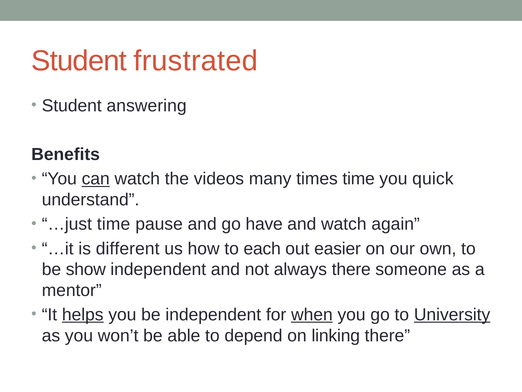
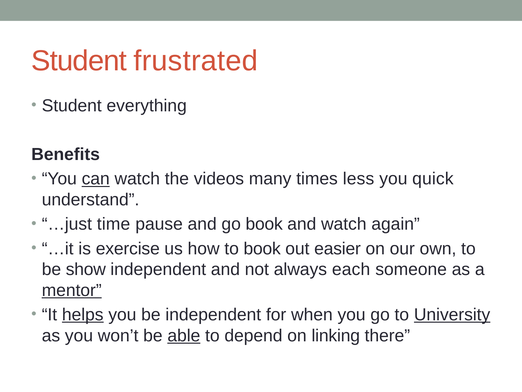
answering: answering -> everything (147, 106)
times time: time -> less (358, 179)
go have: have -> book (264, 224)
different: different -> exercise (128, 248)
to each: each -> book (262, 248)
always there: there -> each (351, 269)
mentor underline: none -> present (72, 290)
when underline: present -> none (312, 314)
able underline: none -> present (184, 335)
